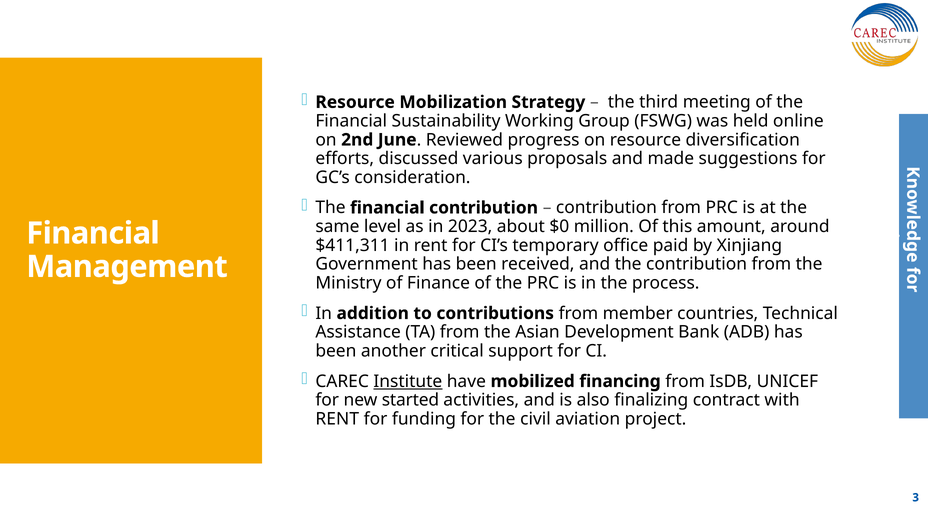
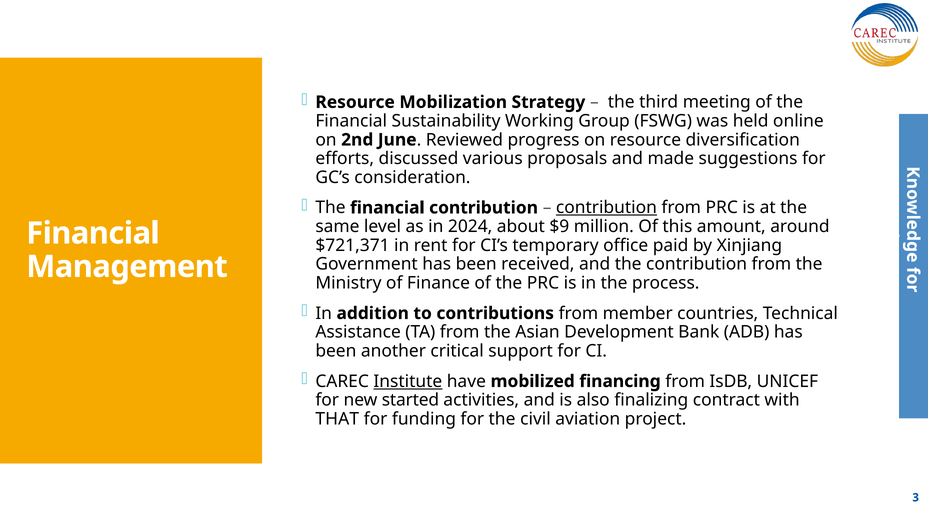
contribution underline: none -> present (606, 208)
2023: 2023 -> 2024 (470, 227)
$0: $0 -> $9 (559, 227)
$411,311: $411,311 -> $721,371 (353, 245)
RENT: RENT -> THAT (337, 419)
